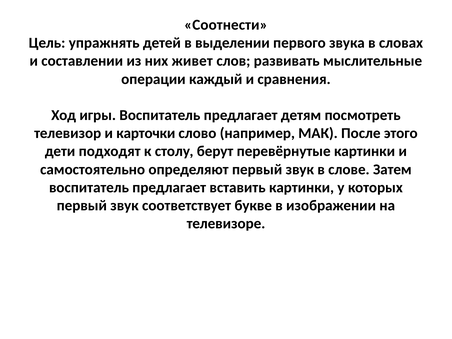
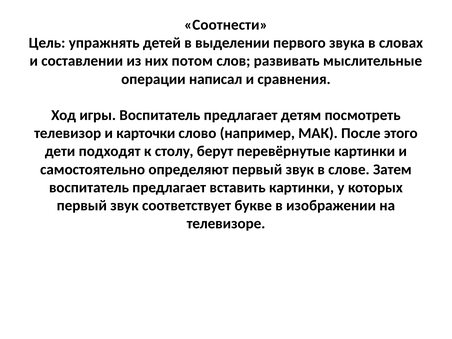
живет: живет -> потом (192, 61)
каждый: каждый -> написал (216, 79)
